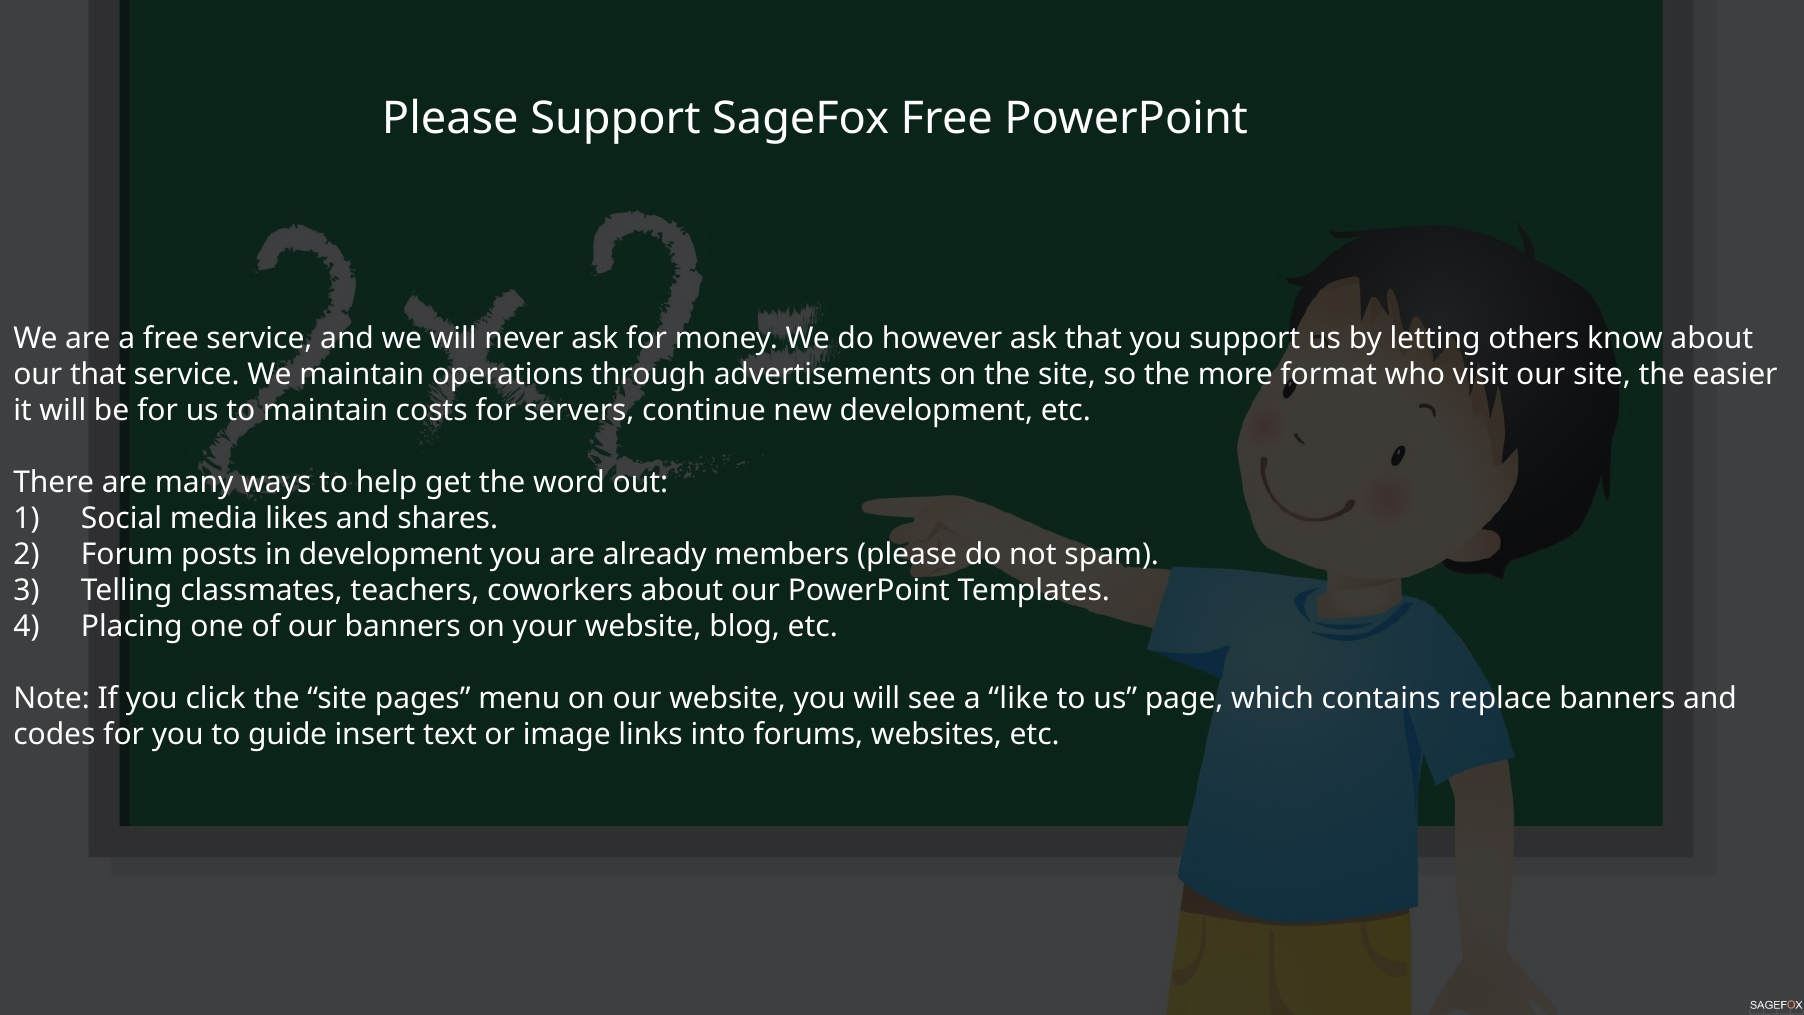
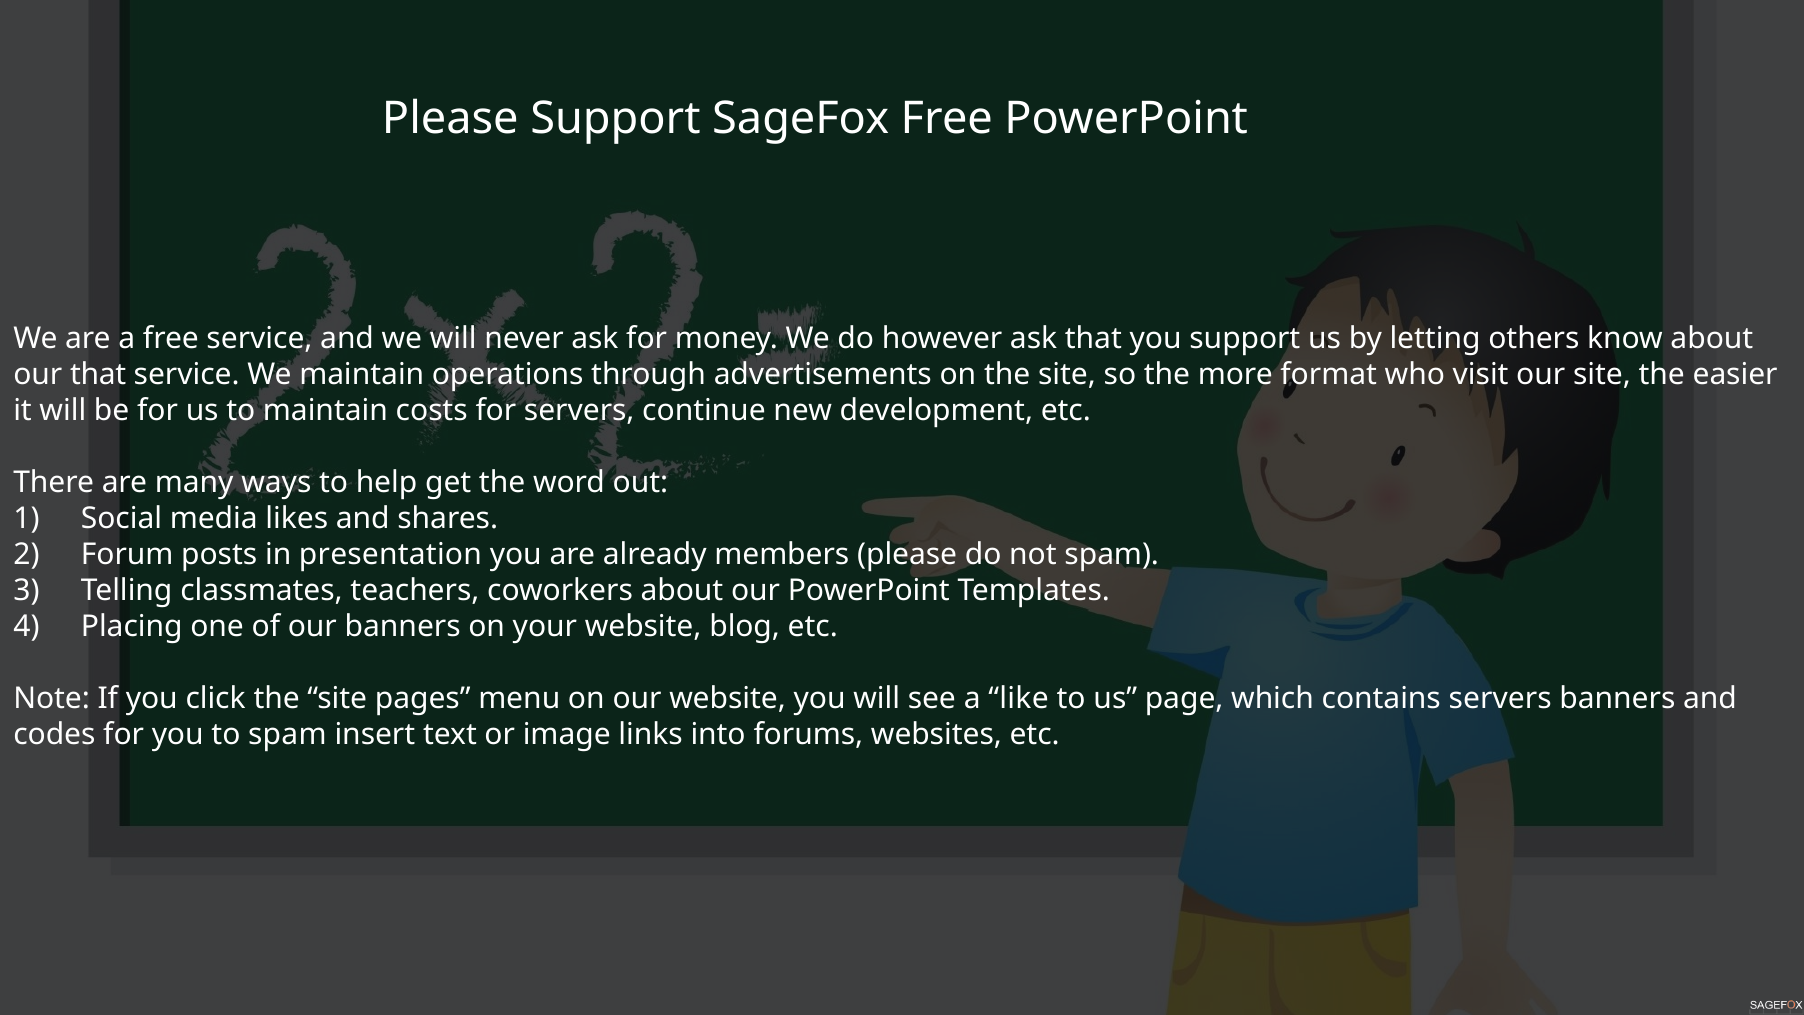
in development: development -> presentation (390, 555)
contains replace: replace -> servers (1500, 699)
to guide: guide -> spam (287, 735)
